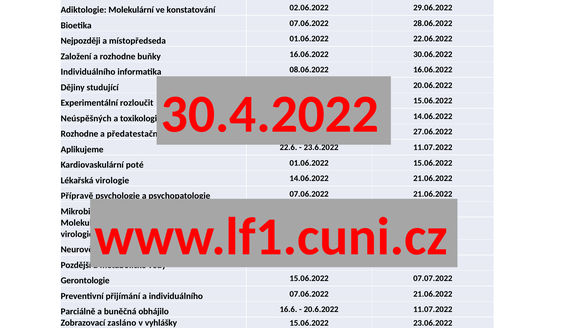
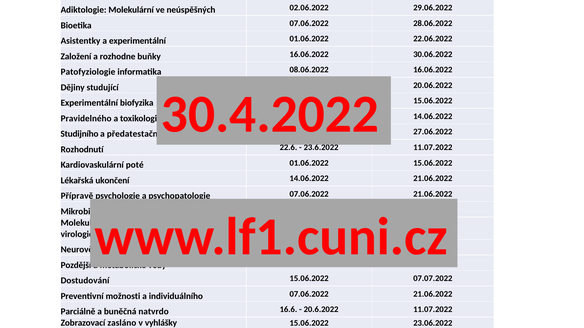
konstatování: konstatování -> neúspěšných (191, 10)
Nejpozději: Nejpozději -> Asistentky (81, 41)
a místopředseda: místopředseda -> experimentální (137, 41)
Individuálního: Individuálního -> Patofyziologie (88, 72)
rozloučit: rozloučit -> biofyzika (137, 103)
Neúspěšných: Neúspěšných -> Pravidelného (86, 119)
Rozhodne: Rozhodne -> Studijního (79, 134)
Aplikujeme: Aplikujeme -> Rozhodnutí (82, 150)
Lékařská virologie: virologie -> ukončení (112, 181)
Gerontologie: Gerontologie -> Dostudování (85, 281)
přijímání: přijímání -> možnosti (123, 297)
obhájilo: obhájilo -> natvrdo (154, 312)
